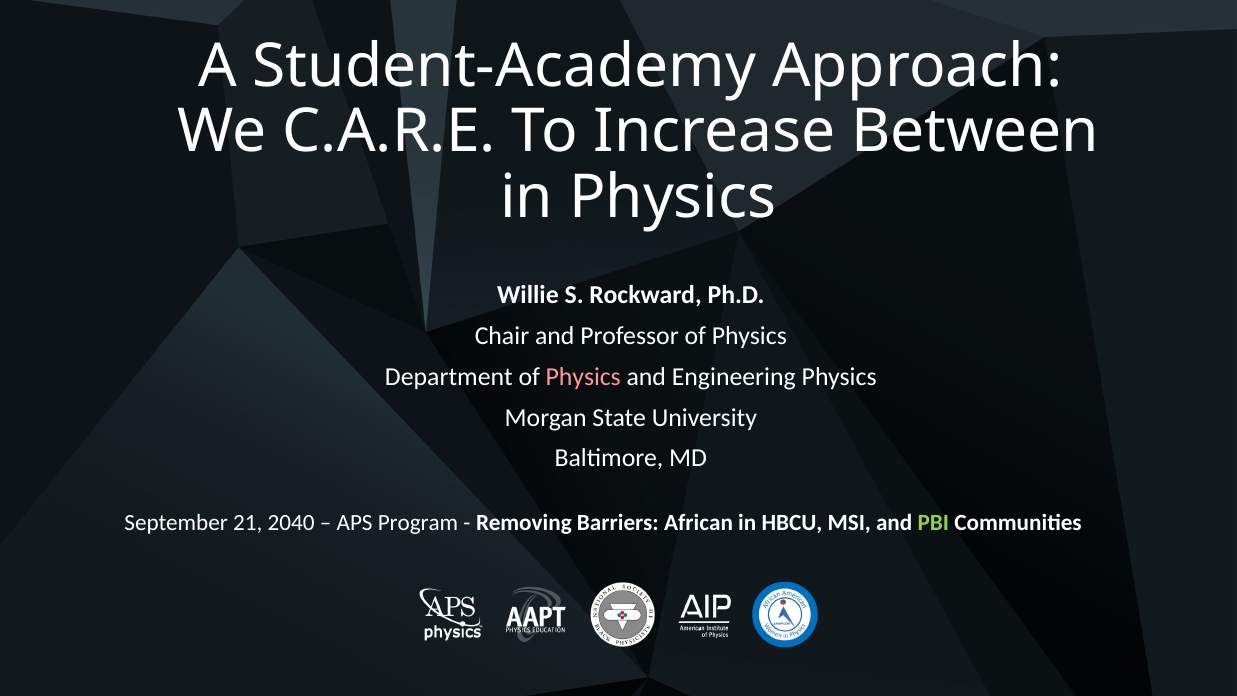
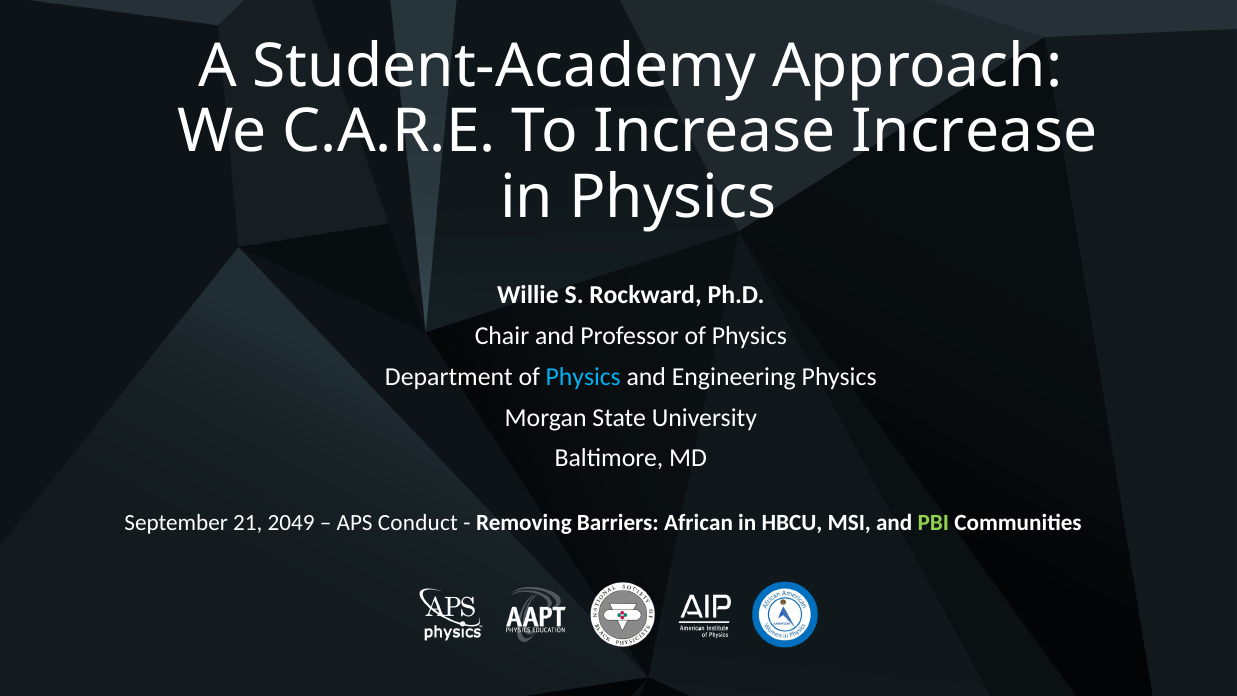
Increase Between: Between -> Increase (975, 132)
Physics colour: pink -> light blue (583, 377)
2040: 2040 -> 2049 (291, 523)
Program: Program -> Conduct (418, 523)
